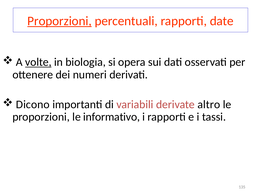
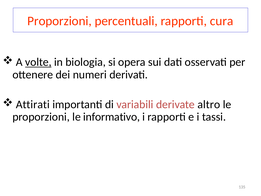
Proporzioni underline: present -> none (60, 21)
date: date -> cura (222, 21)
Dicono: Dicono -> Attirati (33, 104)
